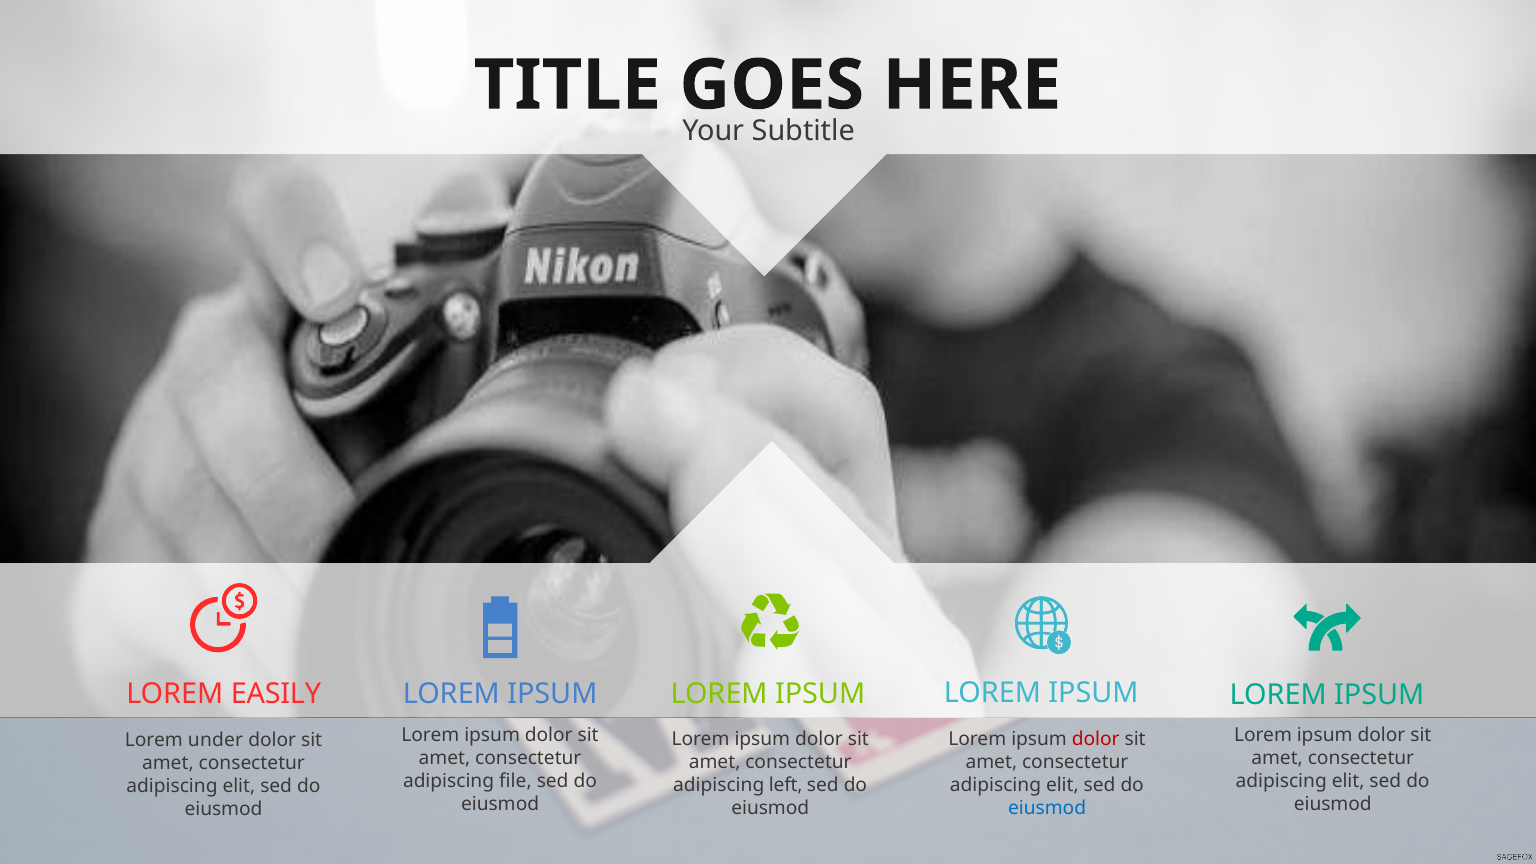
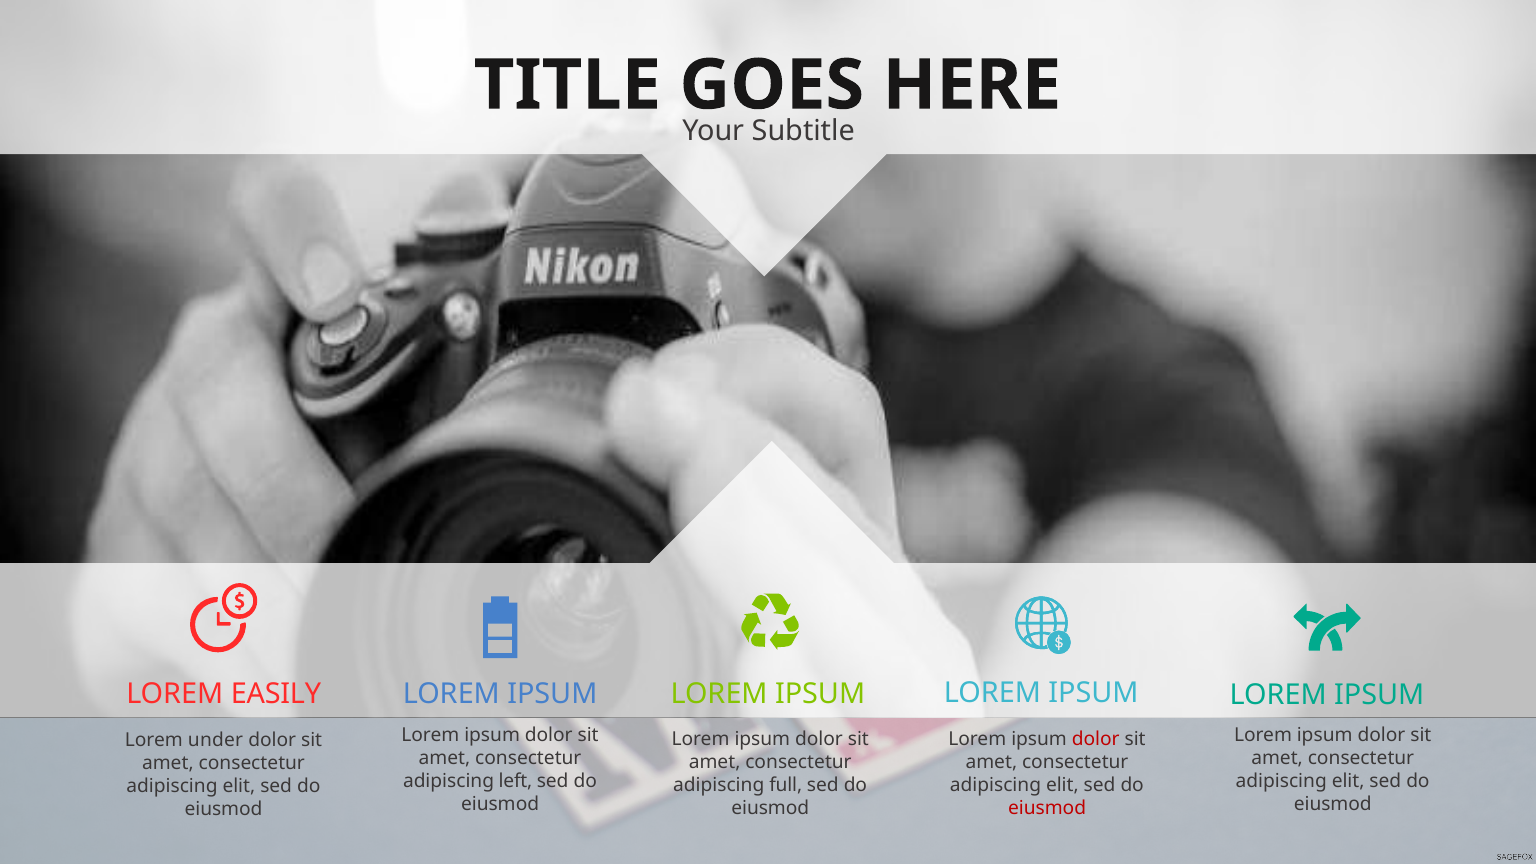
file: file -> left (516, 781)
left: left -> full (786, 785)
eiusmod colour: blue -> red (1047, 808)
